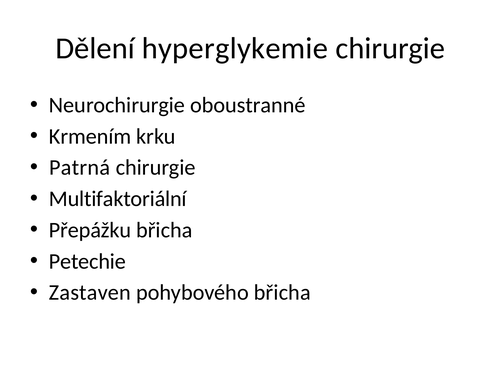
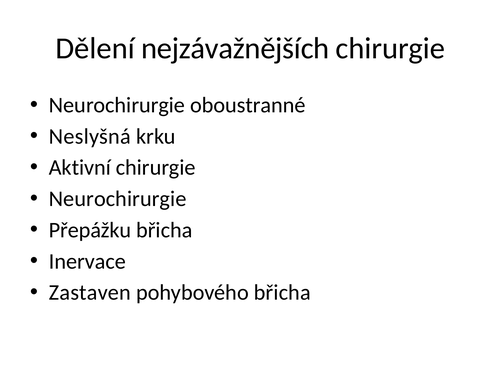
hyperglykemie: hyperglykemie -> nejzávažnějších (235, 48)
Krmením: Krmením -> Neslyšná (90, 136)
Patrná: Patrná -> Aktivní (80, 168)
Multifaktoriální: Multifaktoriální -> Neurochirurgie (118, 199)
Petechie: Petechie -> Inervace (87, 261)
